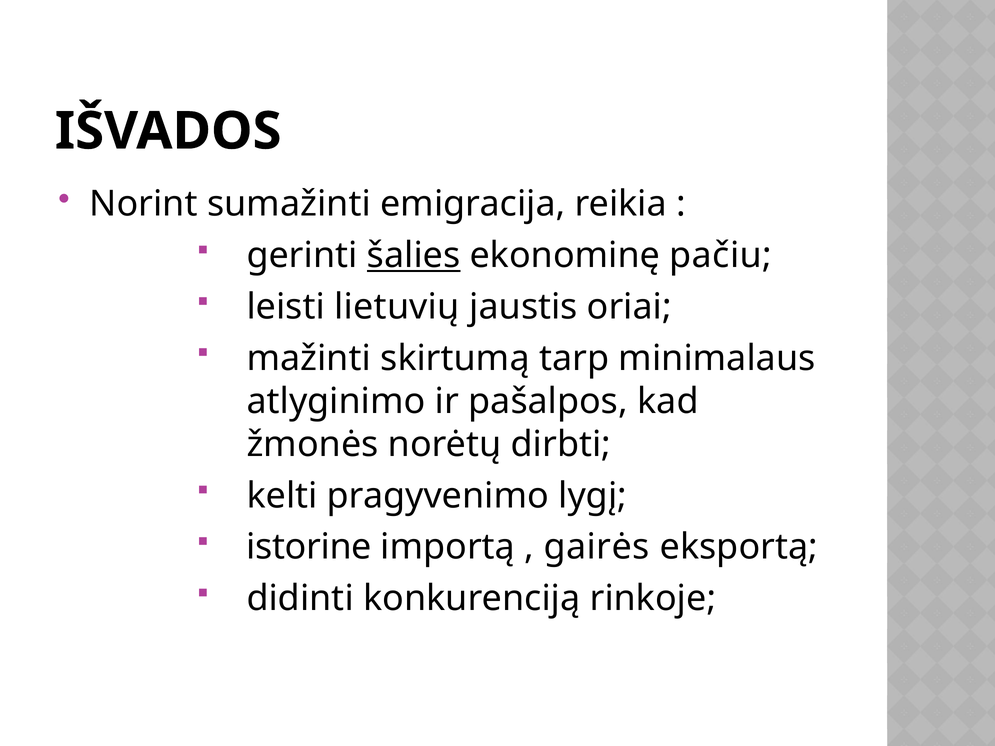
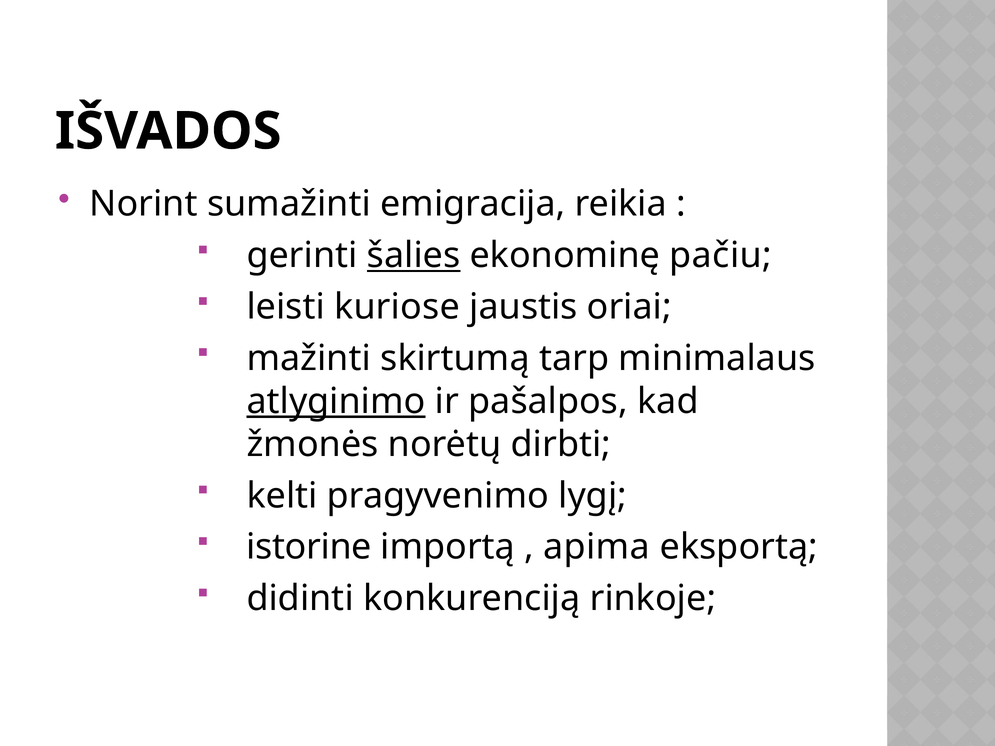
lietuvių: lietuvių -> kuriose (397, 307)
atlyginimo underline: none -> present (336, 401)
gairės: gairės -> apima (597, 547)
